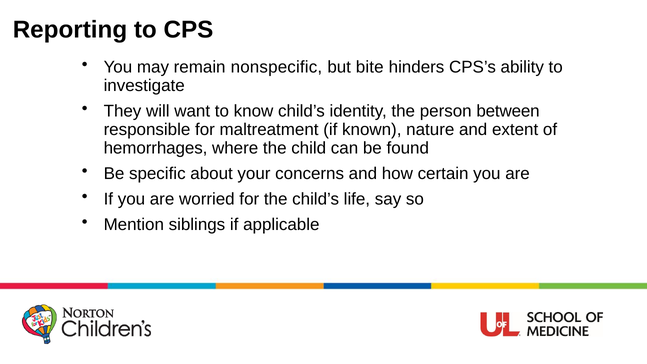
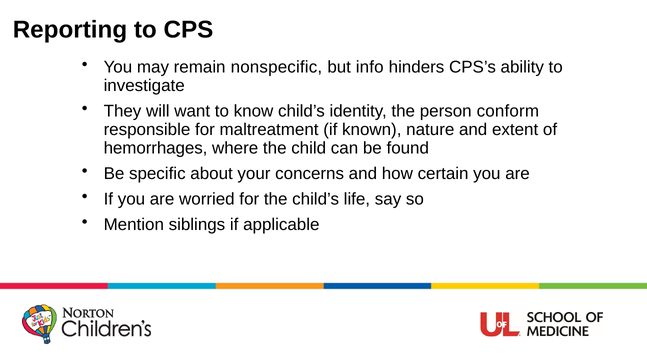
bite: bite -> info (370, 67)
between: between -> conform (508, 111)
